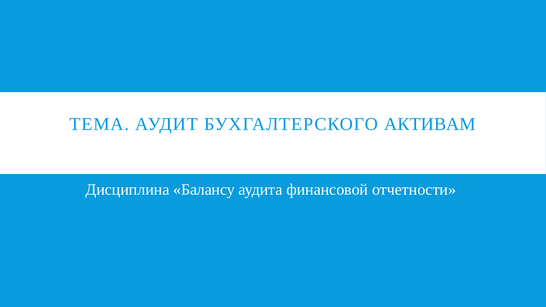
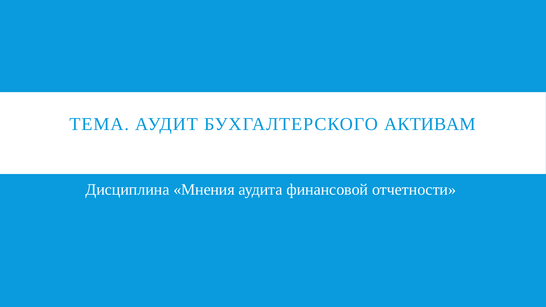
Балансу: Балансу -> Мнения (204, 189)
